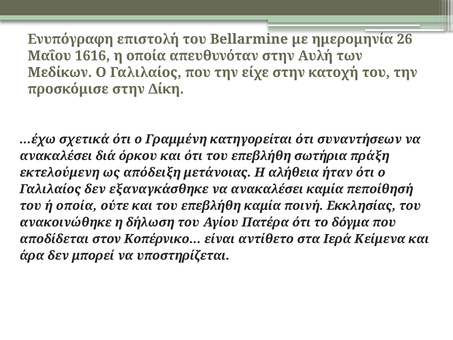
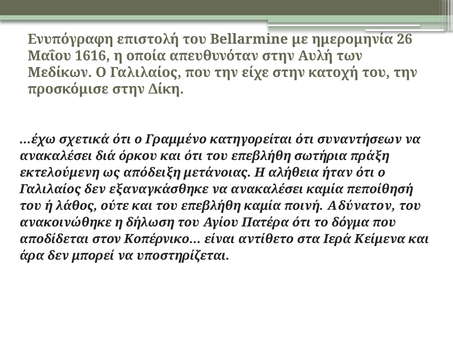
Γραμμένη: Γραμμένη -> Γραμμένο (176, 139)
ή οποία: οποία -> λάθος (77, 206)
Εκκλησίας: Εκκλησίας -> Αδύνατον (361, 206)
